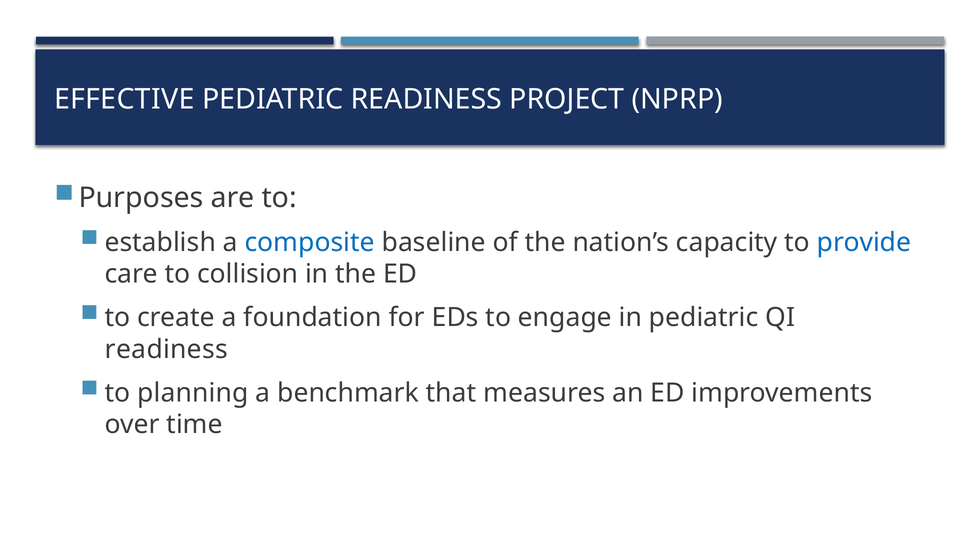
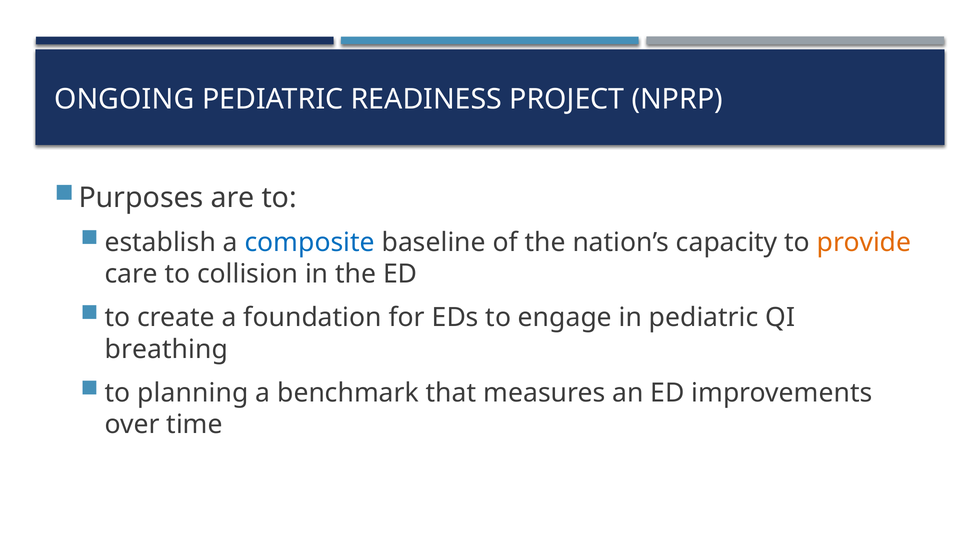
EFFECTIVE: EFFECTIVE -> ONGOING (124, 99)
provide colour: blue -> orange (864, 242)
readiness: readiness -> breathing (166, 350)
